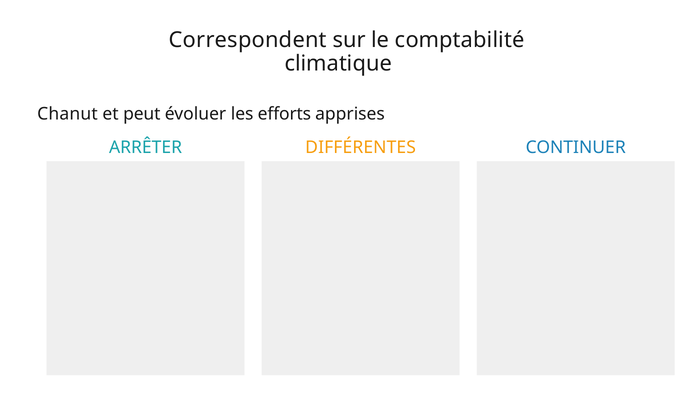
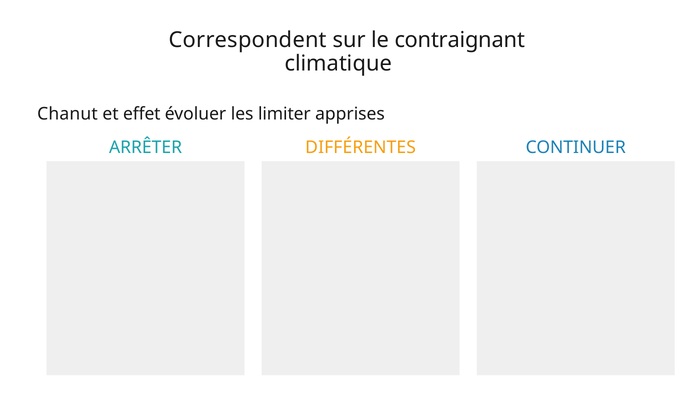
comptabilité: comptabilité -> contraignant (460, 40)
peut: peut -> effet (142, 114)
efforts: efforts -> limiter (284, 114)
